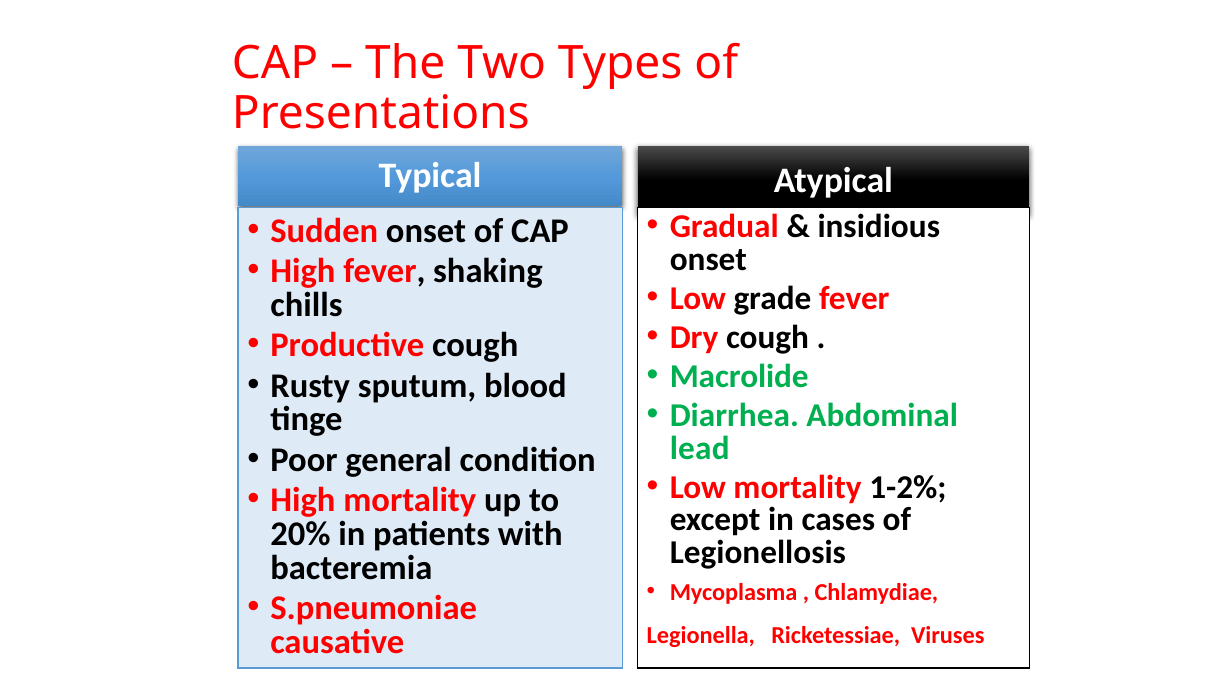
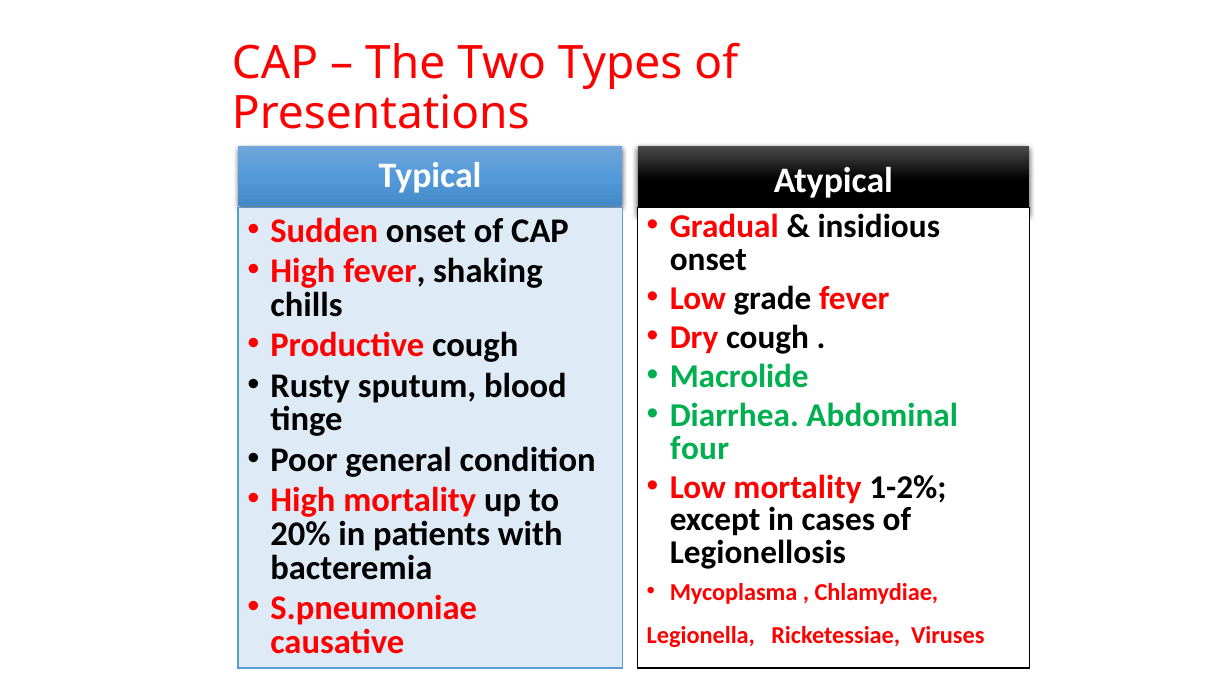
lead: lead -> four (700, 448)
